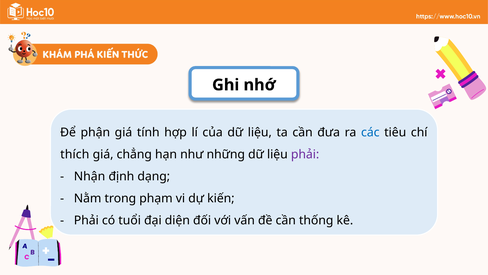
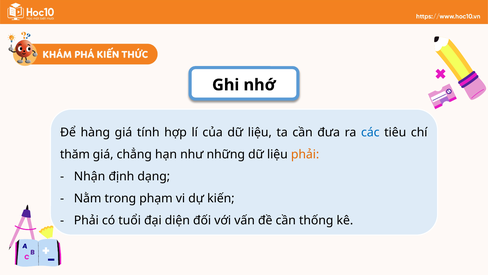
phận: phận -> hàng (95, 132)
thích: thích -> thăm (75, 154)
phải colour: purple -> orange (305, 154)
